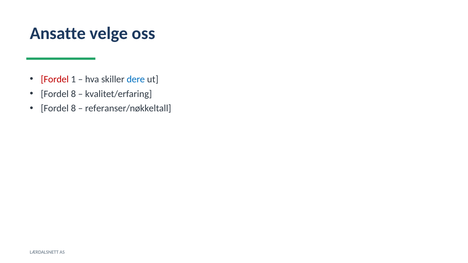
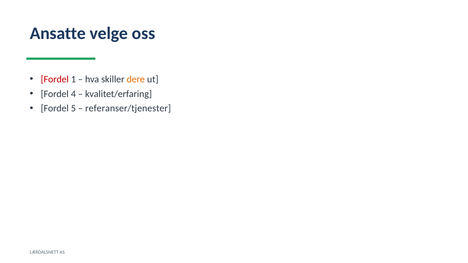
dere colour: blue -> orange (136, 79)
8: 8 -> 4 (73, 94)
8: 8 -> 5 (73, 109)
referanser/nøkkeltall: referanser/nøkkeltall -> referanser/tjenester (128, 109)
